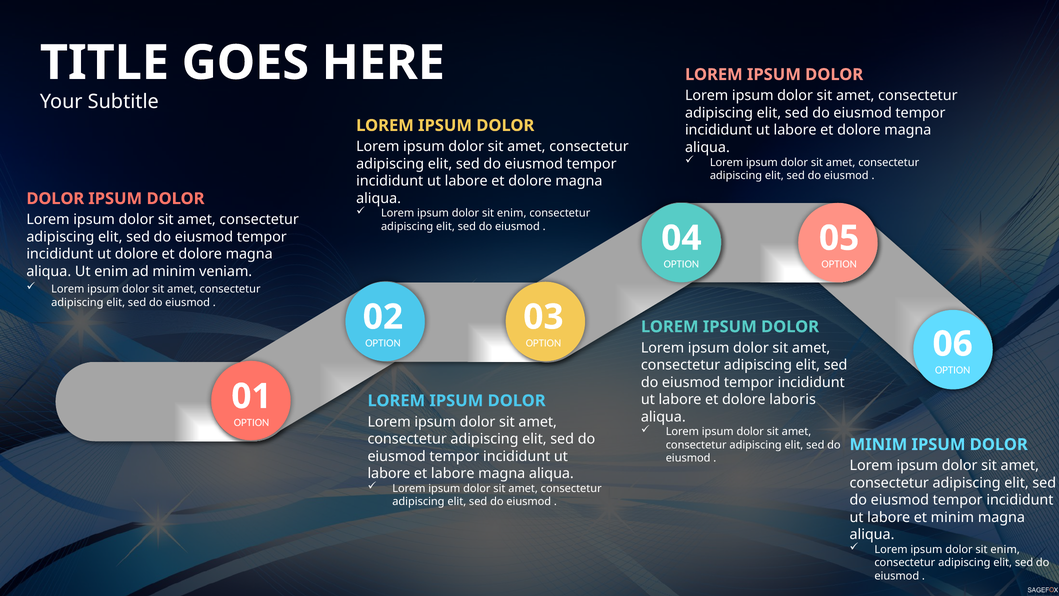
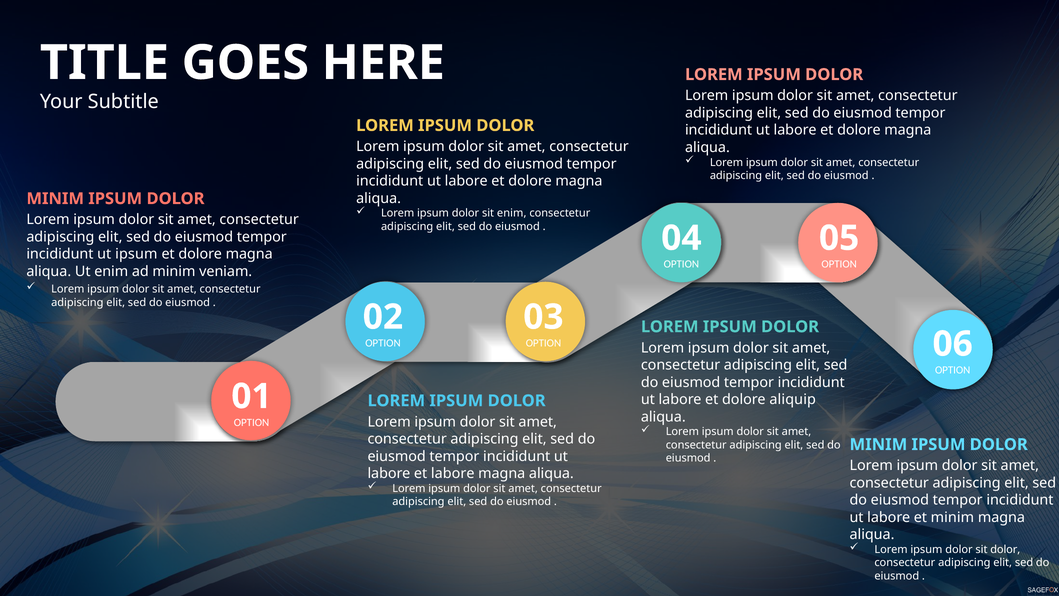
DOLOR: DOLOR -> MINIM (55, 199)
ut dolore: dolore -> ipsum (136, 254)
laboris: laboris -> aliquip (793, 399)
enim: enim -> dolor (1005, 549)
